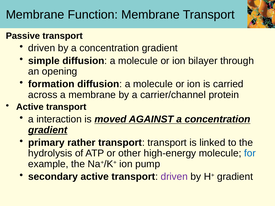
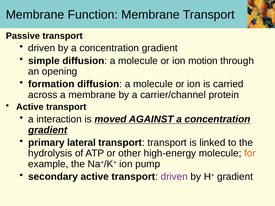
bilayer: bilayer -> motion (203, 61)
rather: rather -> lateral (81, 143)
for colour: blue -> orange (250, 154)
